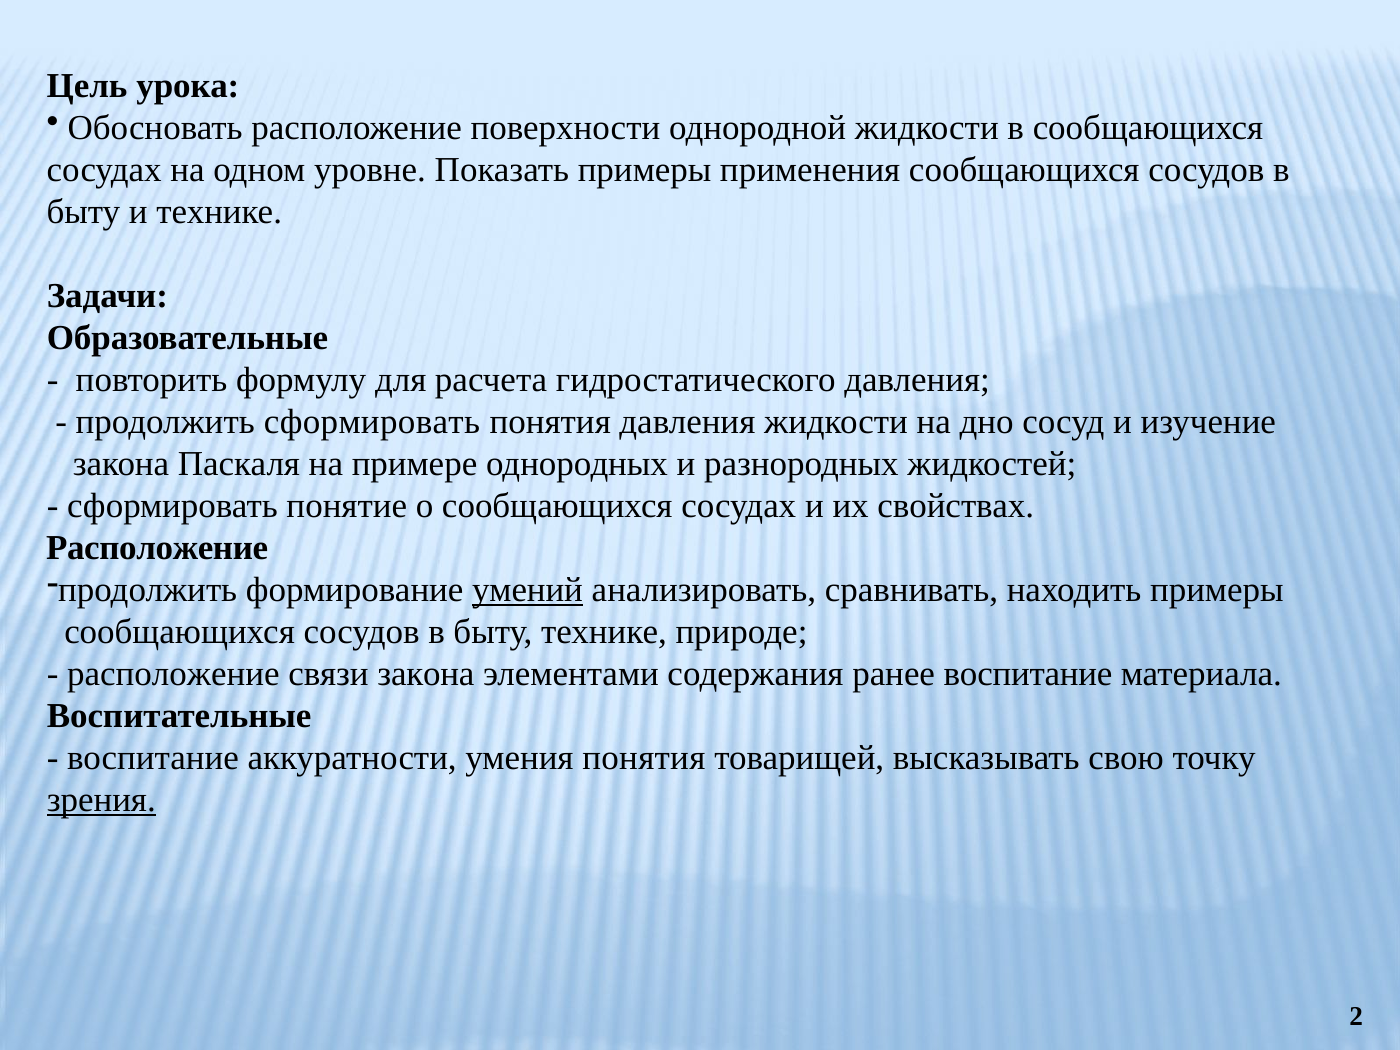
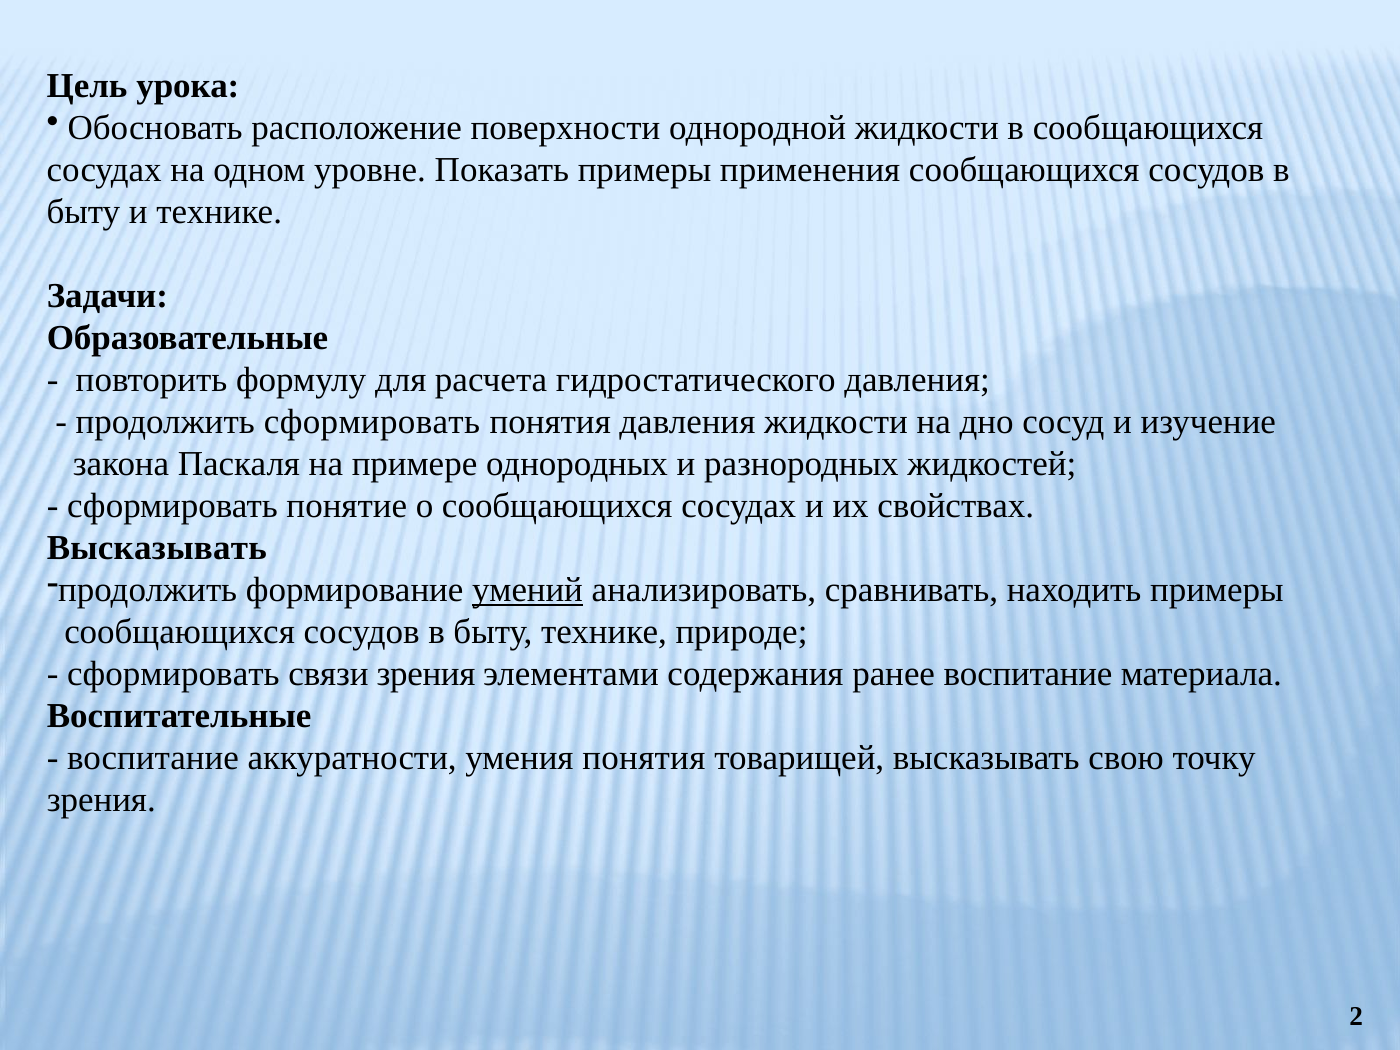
Расположение: Расположение -> Высказывать (157, 548)
расположение: расположение -> сформировать (173, 674)
связи закона: закона -> зрения (426, 674)
зрения underline: present -> none (101, 800)
